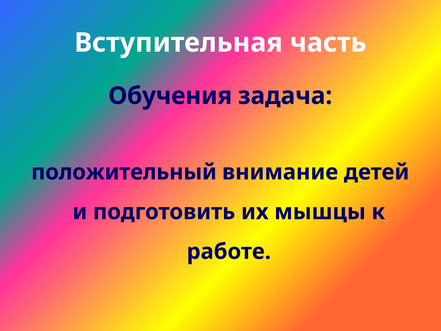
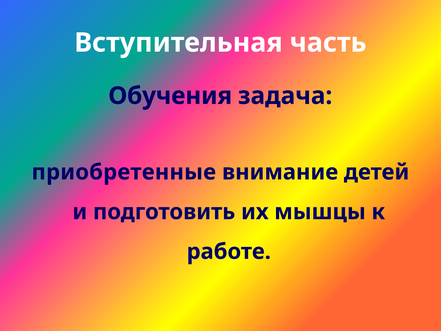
положительный: положительный -> приобретенные (124, 172)
